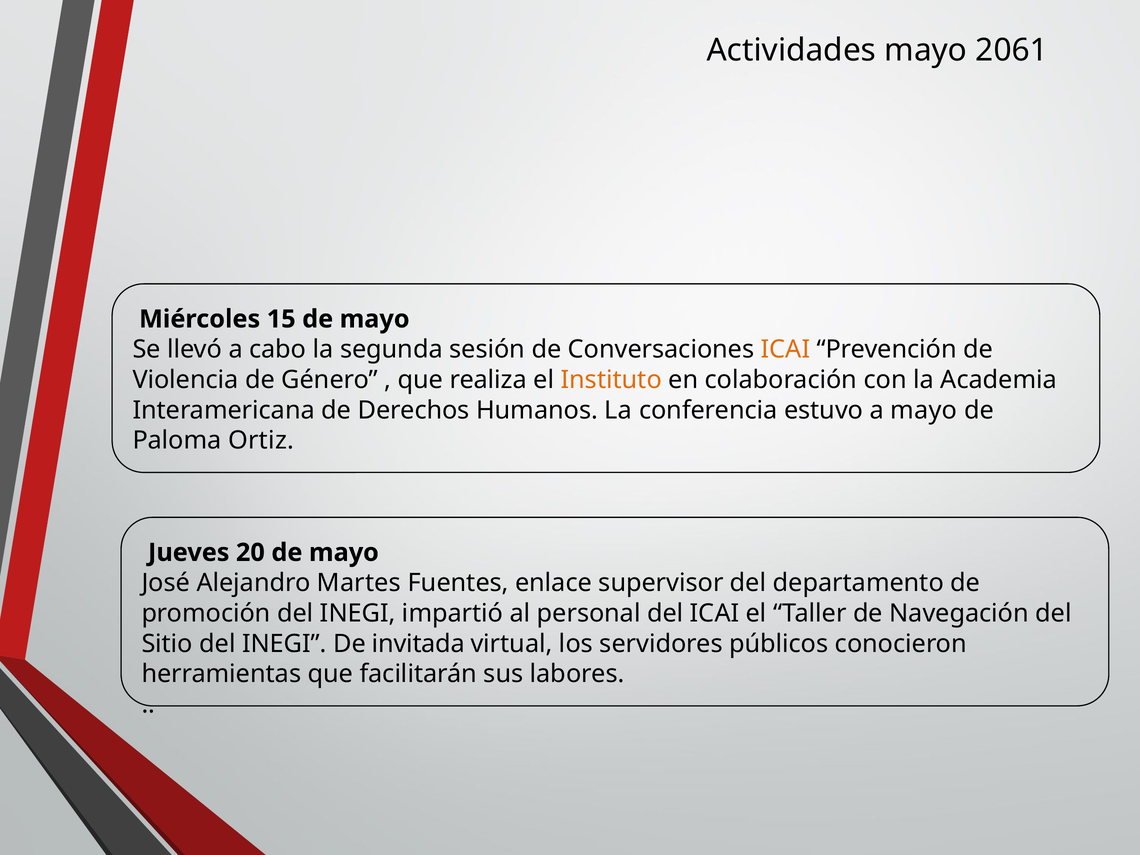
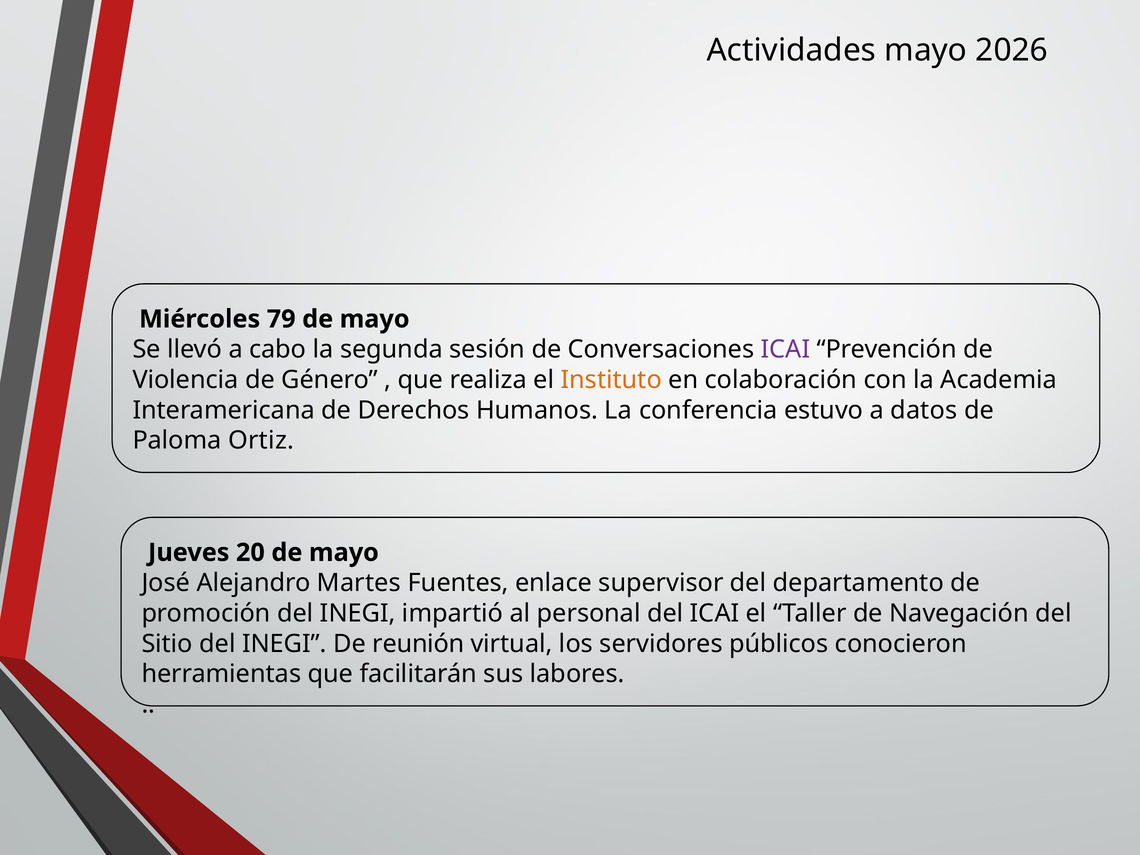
2061: 2061 -> 2026 (1012, 50)
15: 15 -> 79 (281, 319)
ICAI colour: orange -> purple (786, 349)
a mayo: mayo -> datos (924, 410)
invitada: invitada -> reunión (418, 644)
